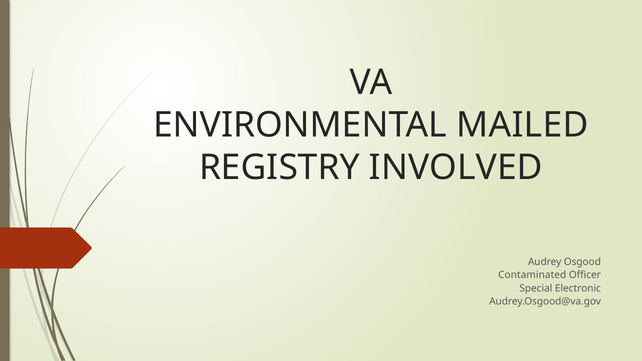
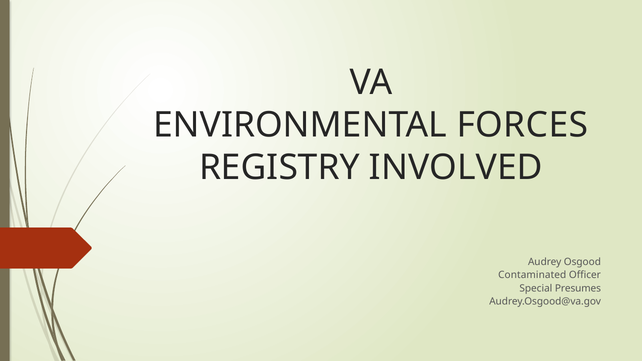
MAILED: MAILED -> FORCES (522, 125)
Electronic: Electronic -> Presumes (578, 288)
